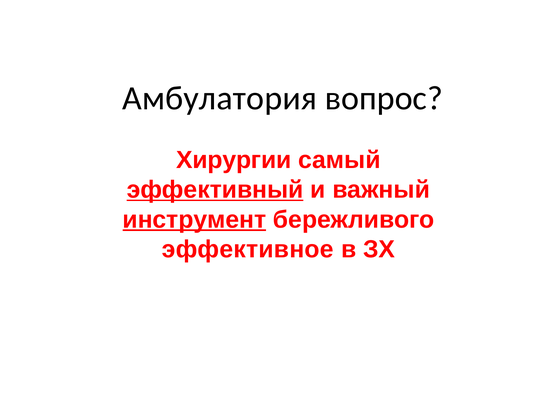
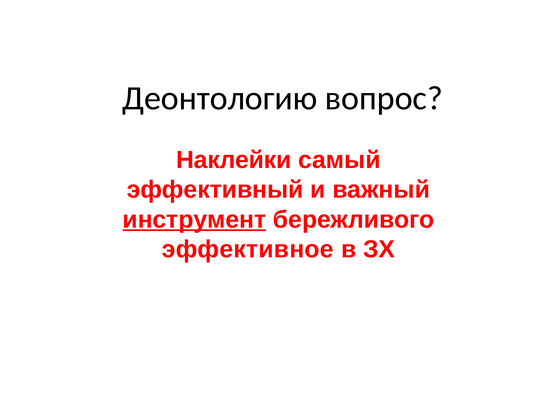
Амбулатория: Амбулатория -> Деонтологию (220, 98)
Хирургии: Хирургии -> Наклейки (234, 160)
эффективный underline: present -> none (215, 190)
